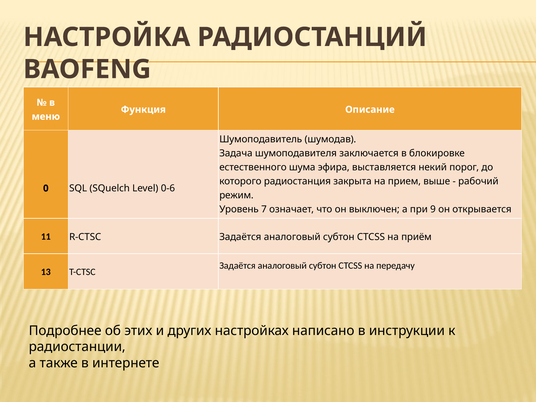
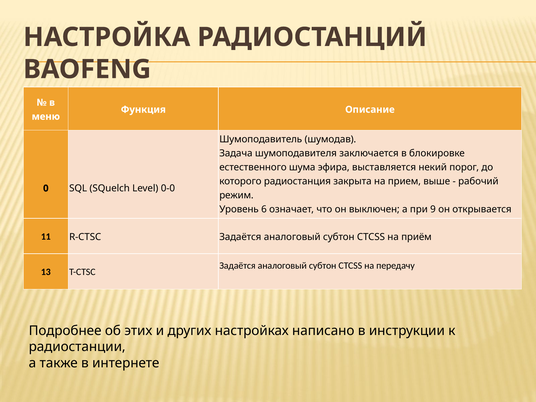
0-6: 0-6 -> 0-0 (168, 188)
7: 7 -> 6 (264, 209)
